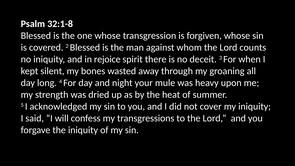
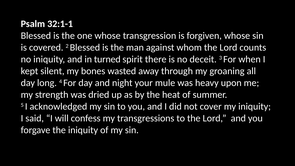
32:1-8: 32:1-8 -> 32:1-1 (60, 24)
rejoice: rejoice -> turned (107, 59)
